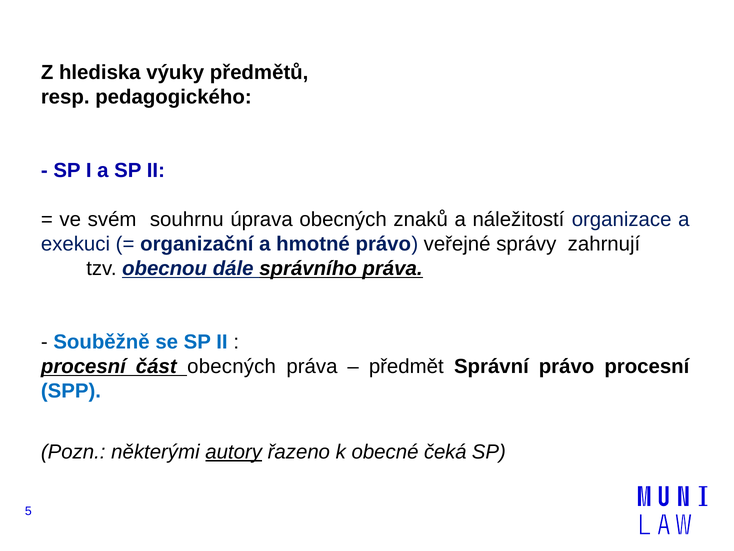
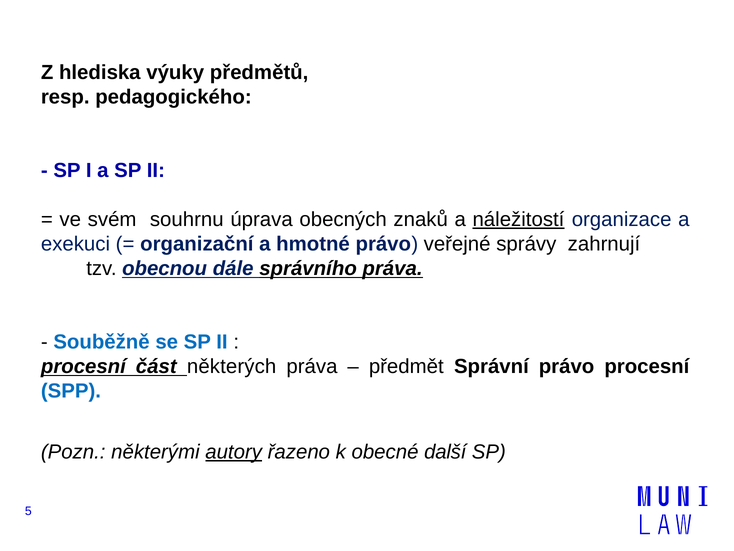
náležitostí underline: none -> present (518, 219)
část obecných: obecných -> některých (232, 366)
čeká: čeká -> další (445, 452)
